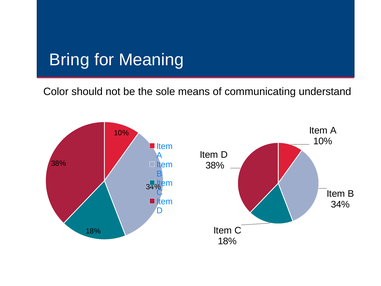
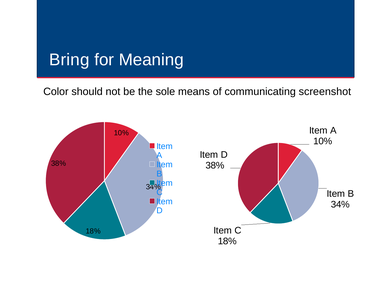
understand: understand -> screenshot (325, 92)
